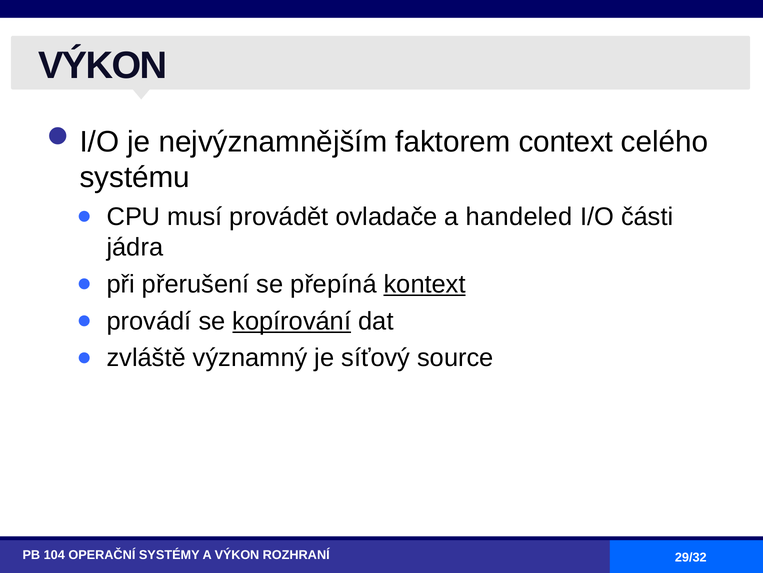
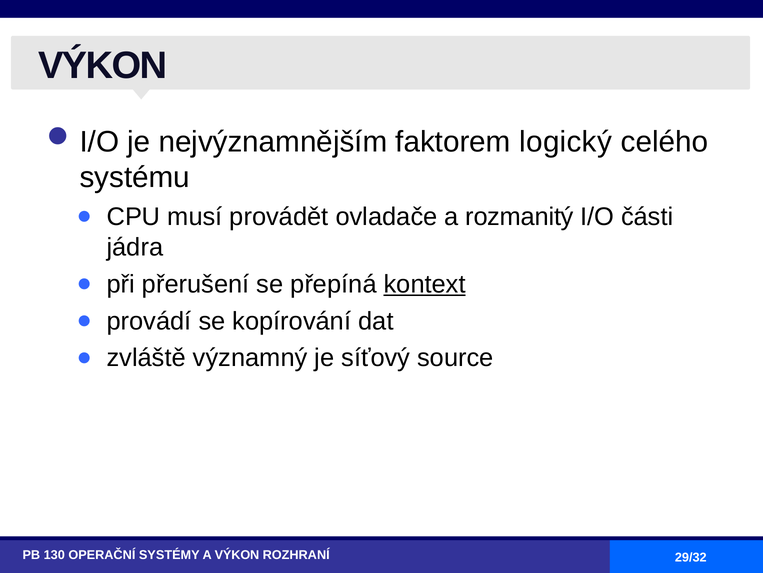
context: context -> logický (566, 142)
handeled: handeled -> rozmanitý (519, 216)
kopírování underline: present -> none (292, 321)
104: 104 -> 130 (54, 555)
